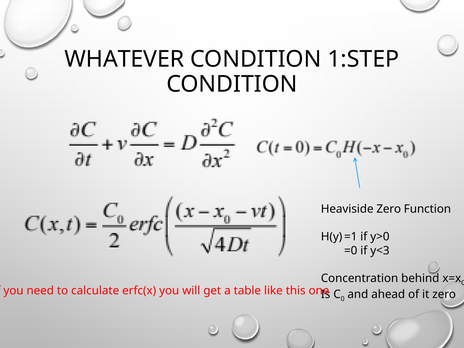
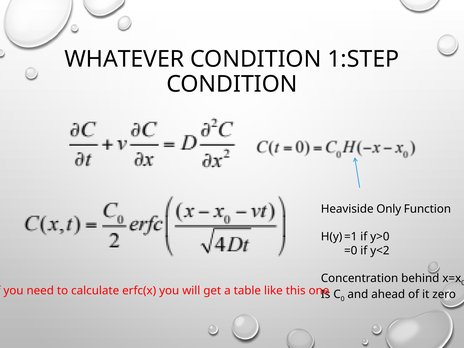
Heaviside Zero: Zero -> Only (389, 209)
y<3: y<3 -> y<2 (380, 251)
